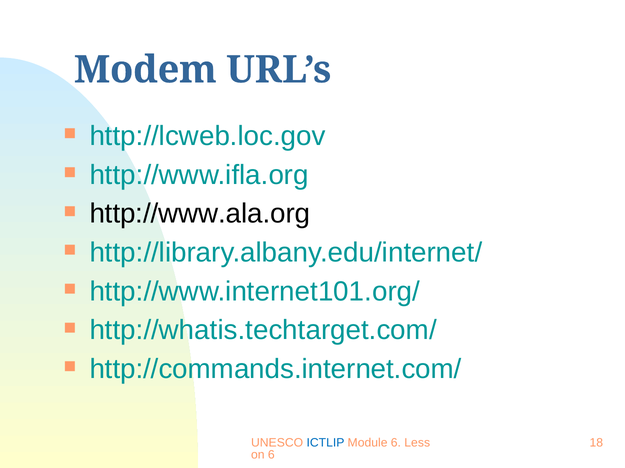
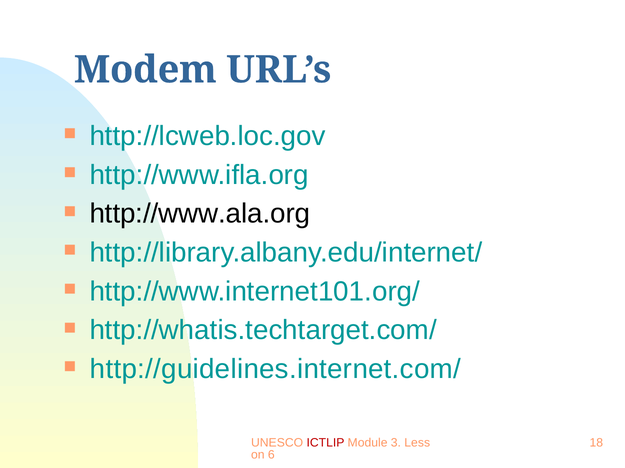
http://commands.internet.com/: http://commands.internet.com/ -> http://guidelines.internet.com/ (275, 370)
ICTLIP colour: blue -> red (325, 444)
Module 6: 6 -> 3 (396, 444)
